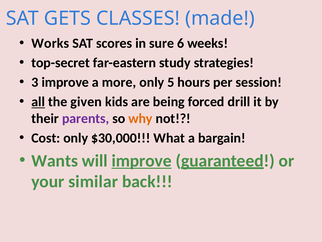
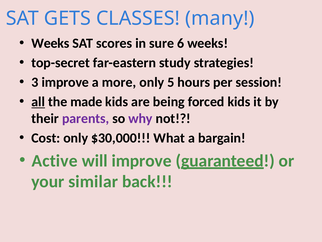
made: made -> many (220, 18)
Works: Works -> Weeks (50, 43)
given: given -> made (86, 102)
forced drill: drill -> kids (239, 102)
why colour: orange -> purple (140, 118)
Wants: Wants -> Active (55, 160)
improve underline: present -> none (142, 160)
